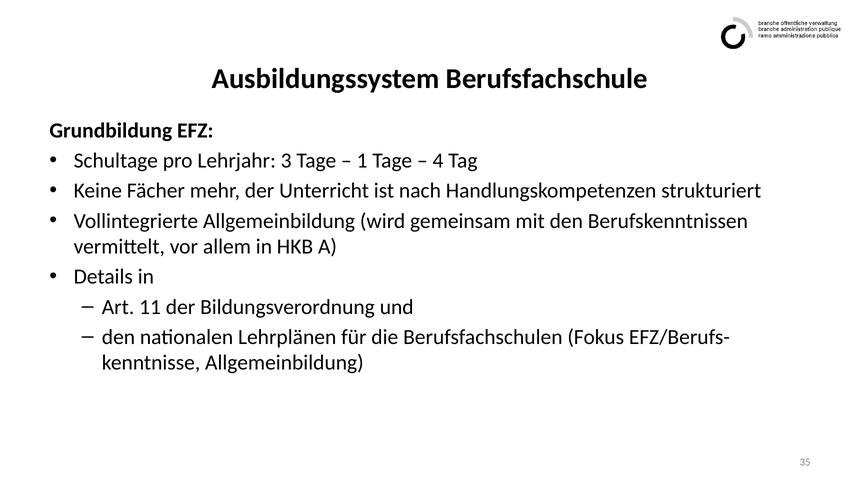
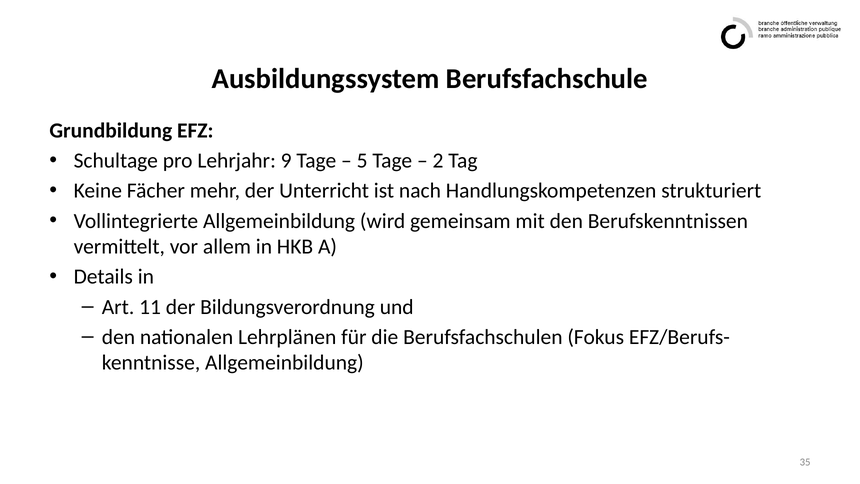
3: 3 -> 9 (286, 161)
1: 1 -> 5 (362, 161)
4: 4 -> 2 (438, 161)
